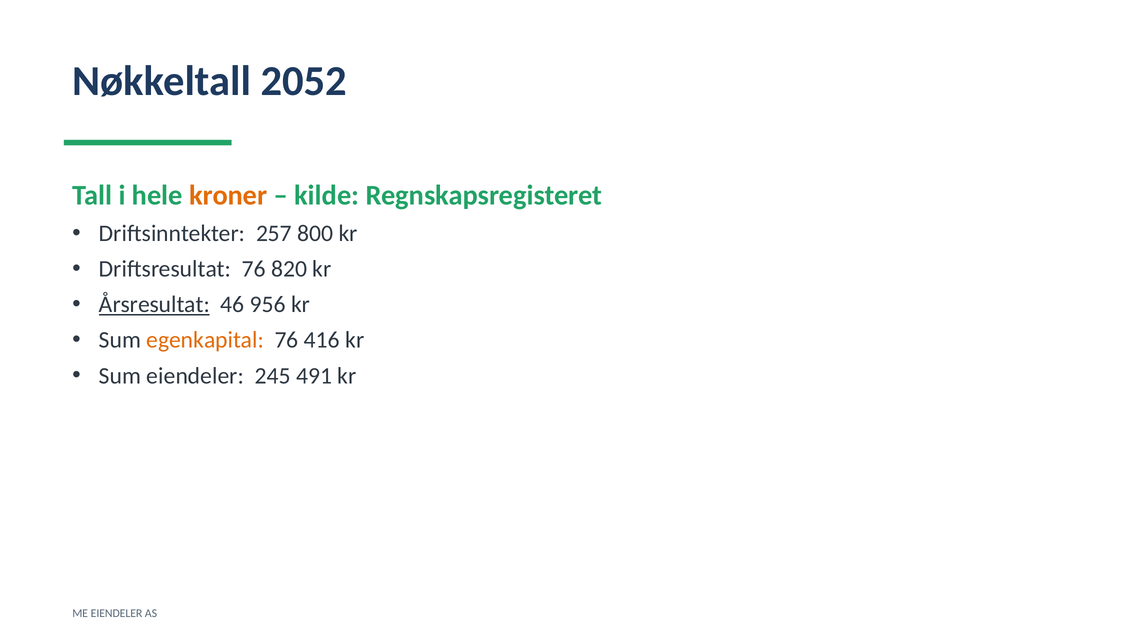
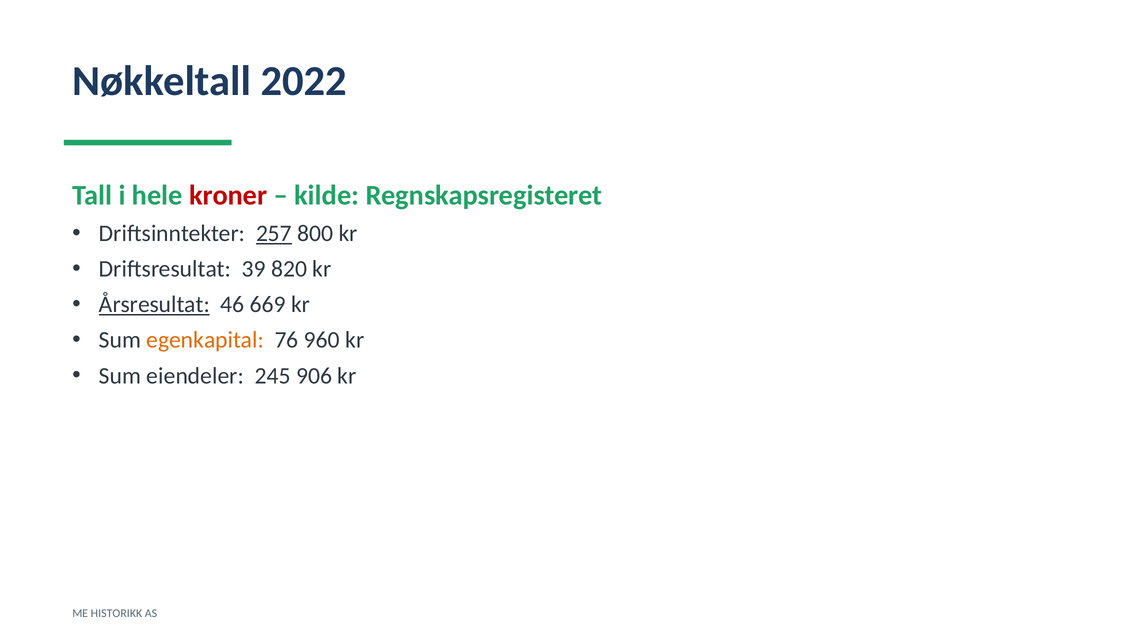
2052: 2052 -> 2022 (304, 81)
kroner colour: orange -> red (228, 196)
257 underline: none -> present (274, 234)
Driftsresultat 76: 76 -> 39 (254, 269)
956: 956 -> 669 (268, 305)
416: 416 -> 960 (322, 340)
491: 491 -> 906 (314, 376)
ME EIENDELER: EIENDELER -> HISTORIKK (116, 613)
